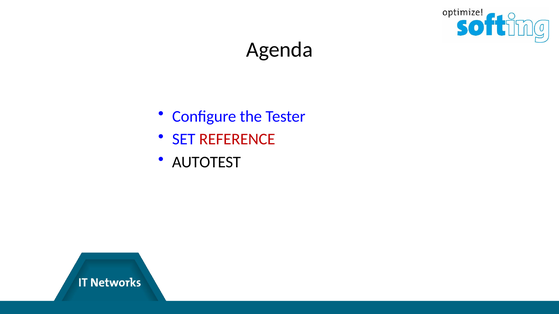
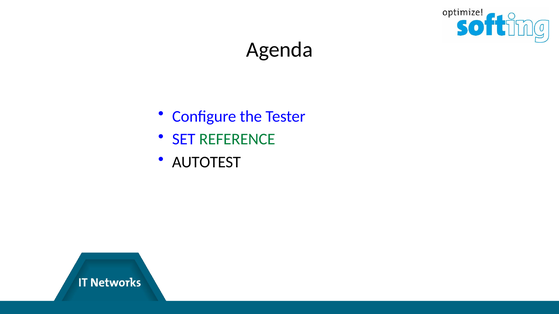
REFERENCE colour: red -> green (237, 139)
